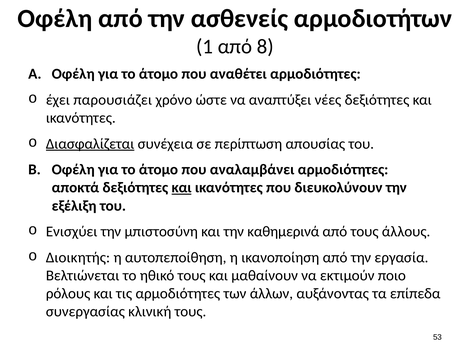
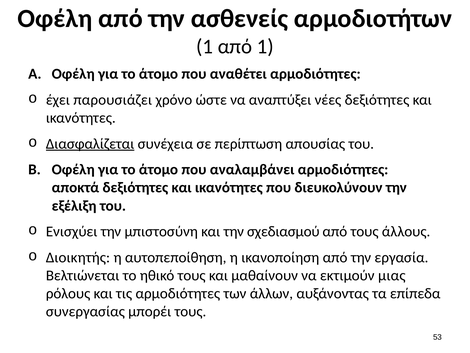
από 8: 8 -> 1 (265, 46)
και underline: present -> none (182, 187)
καθημερινά: καθημερινά -> σχεδιασμού (283, 231)
ποιο: ποιο -> μιας (392, 275)
κλινική: κλινική -> μπορέι (150, 311)
